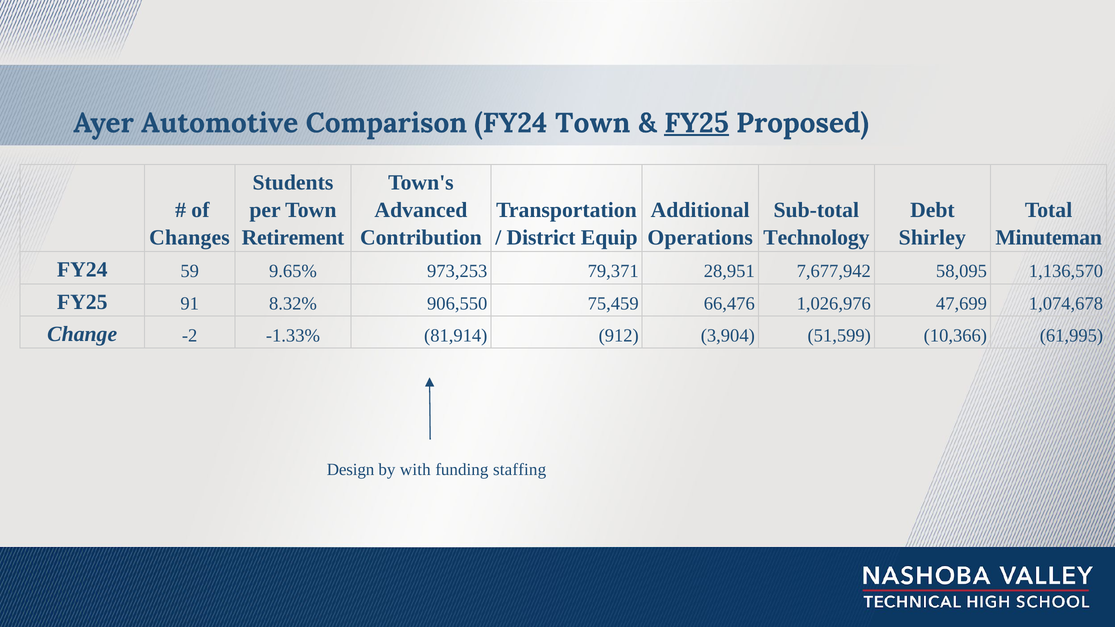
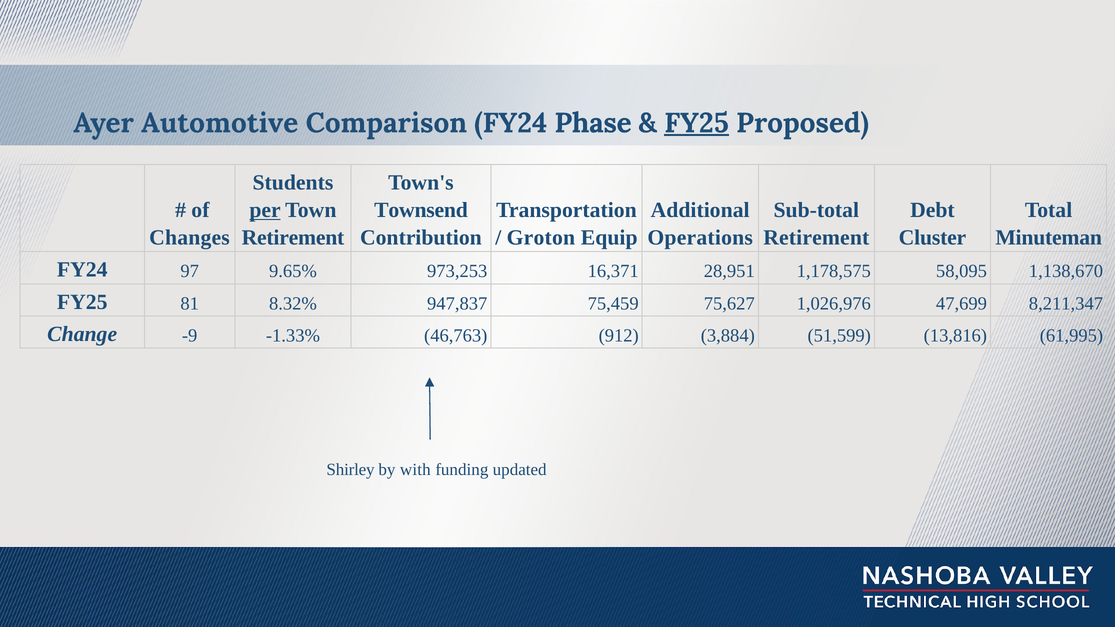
FY24 Town: Town -> Phase (593, 123)
per underline: none -> present (265, 210)
Advanced: Advanced -> Townsend (421, 210)
District: District -> Groton (541, 238)
Technology: Technology -> Retirement (816, 238)
Shirley: Shirley -> Cluster (932, 238)
59: 59 -> 97 (190, 271)
79,371: 79,371 -> 16,371 (613, 271)
7,677,942: 7,677,942 -> 1,178,575 (834, 271)
1,136,570: 1,136,570 -> 1,138,670 (1066, 271)
91: 91 -> 81 (190, 304)
906,550: 906,550 -> 947,837 (457, 304)
66,476: 66,476 -> 75,627 (729, 304)
1,074,678: 1,074,678 -> 8,211,347 (1066, 304)
-2: -2 -> -9 (190, 336)
81,914: 81,914 -> 46,763 (456, 336)
3,904: 3,904 -> 3,884 (728, 336)
10,366: 10,366 -> 13,816 (955, 336)
Design: Design -> Shirley (351, 470)
staffing: staffing -> updated (520, 470)
